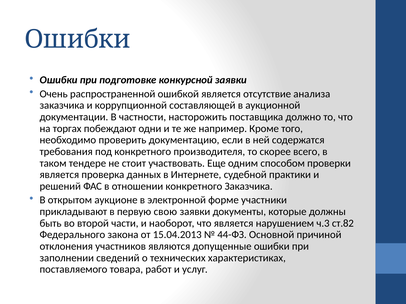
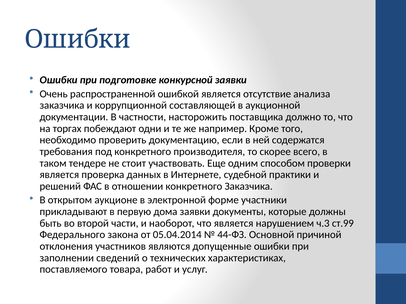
свою: свою -> дома (165, 212)
ст.82: ст.82 -> ст.99 (343, 224)
15.04.2013: 15.04.2013 -> 05.04.2014 (177, 235)
